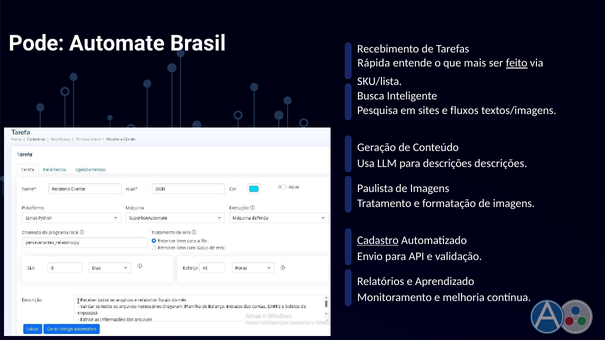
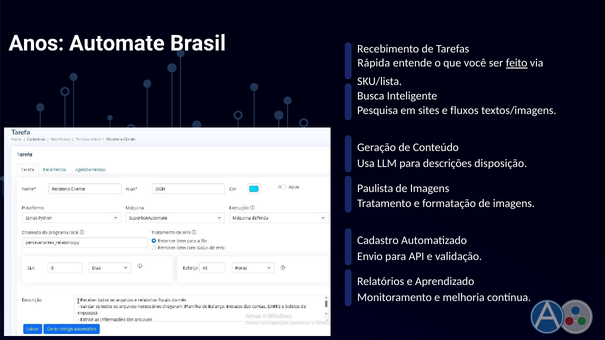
Pode: Pode -> Anos (36, 43)
mais: mais -> você (475, 63)
descrições descrições: descrições -> disposição (501, 164)
Cadastro underline: present -> none (378, 241)
